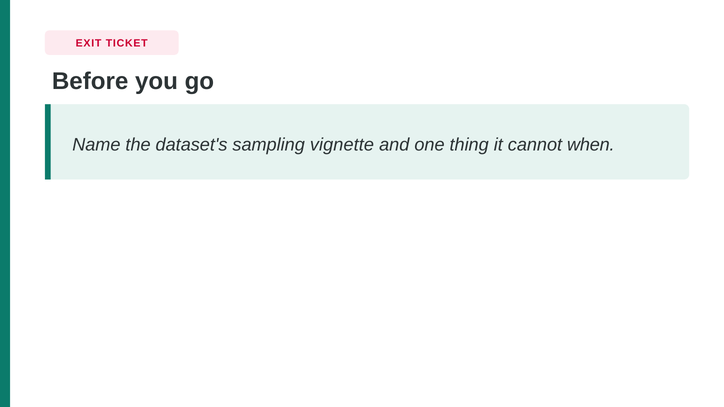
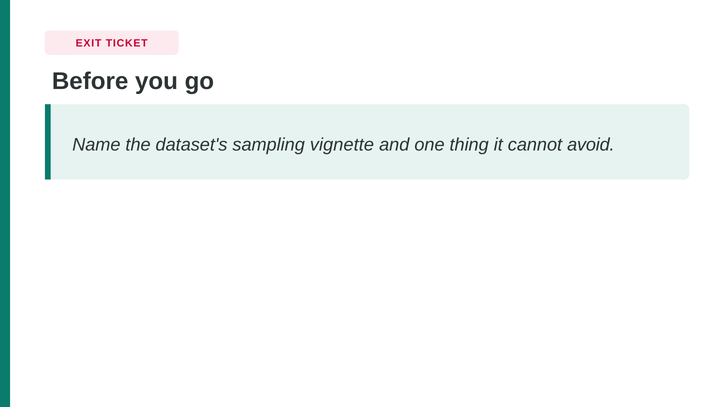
when: when -> avoid (591, 145)
